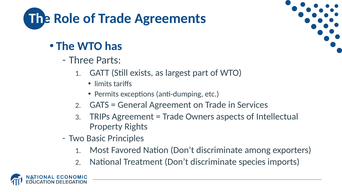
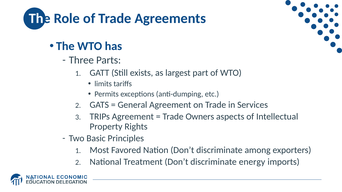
species: species -> energy (252, 162)
